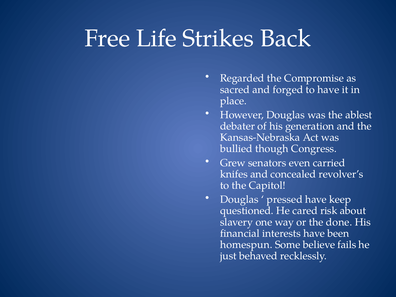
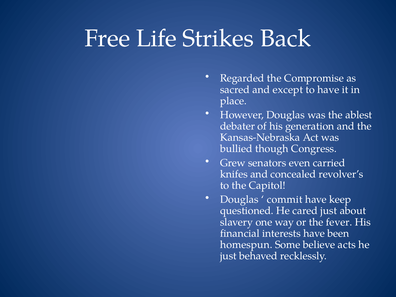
forged: forged -> except (288, 90)
pressed: pressed -> commit (285, 199)
cared risk: risk -> just (329, 211)
done: done -> fever (339, 222)
fails: fails -> acts (347, 245)
